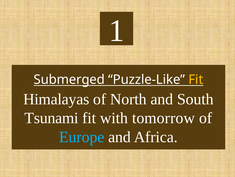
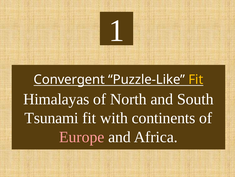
Submerged: Submerged -> Convergent (69, 79)
tomorrow: tomorrow -> continents (164, 118)
Europe colour: light blue -> pink (82, 136)
